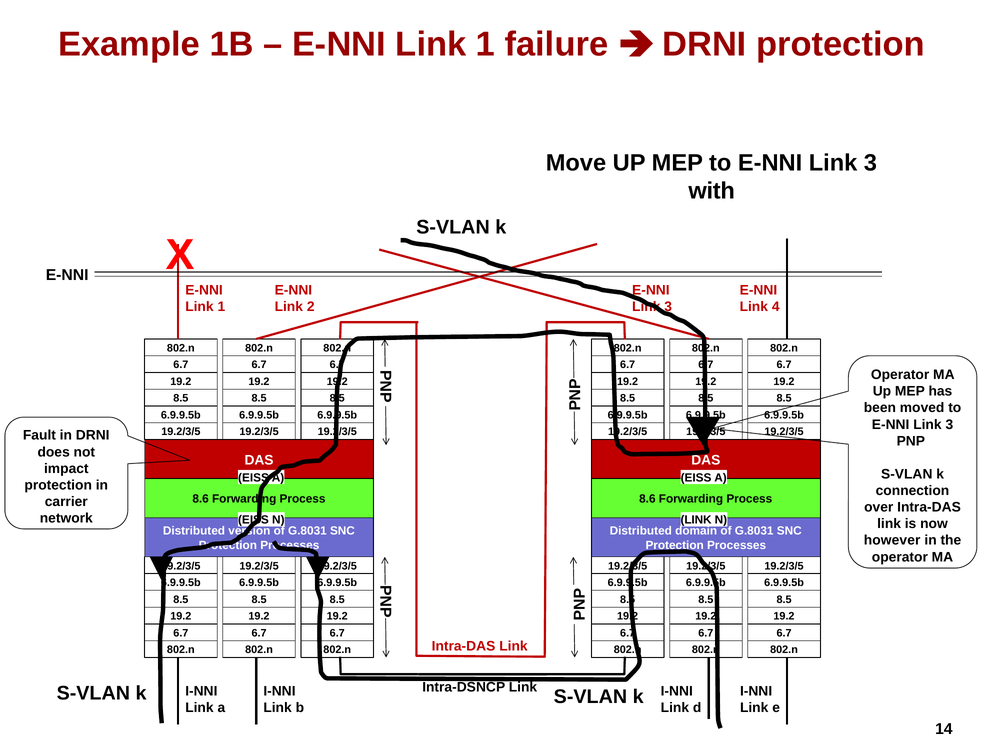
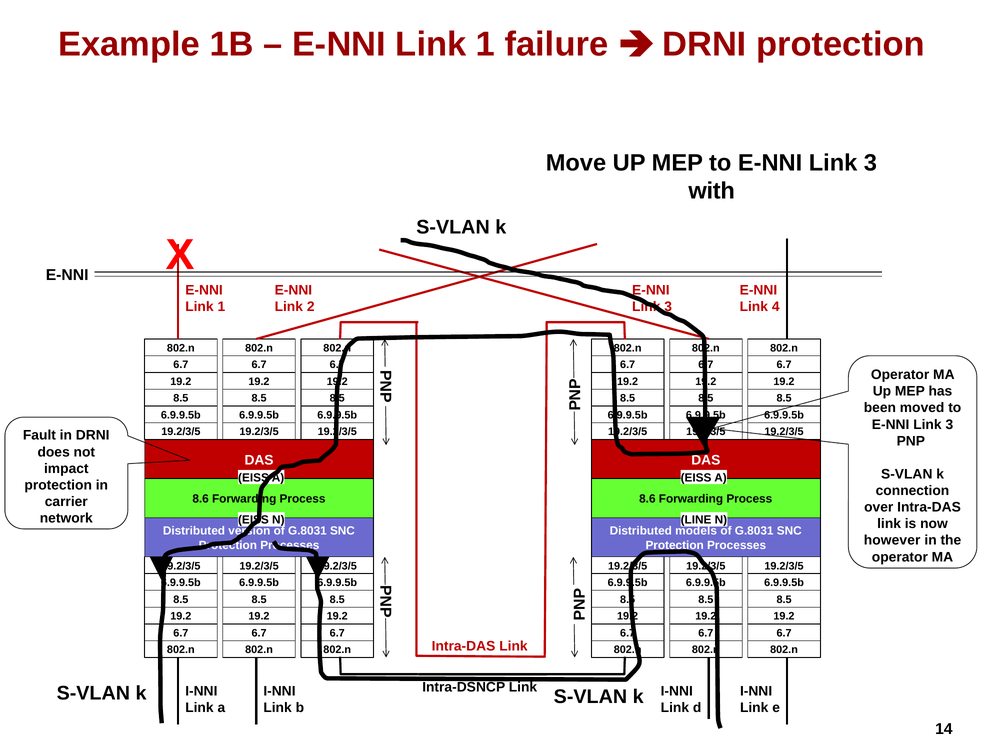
LINK: LINK -> LINE (696, 520)
domain: domain -> models (696, 531)
